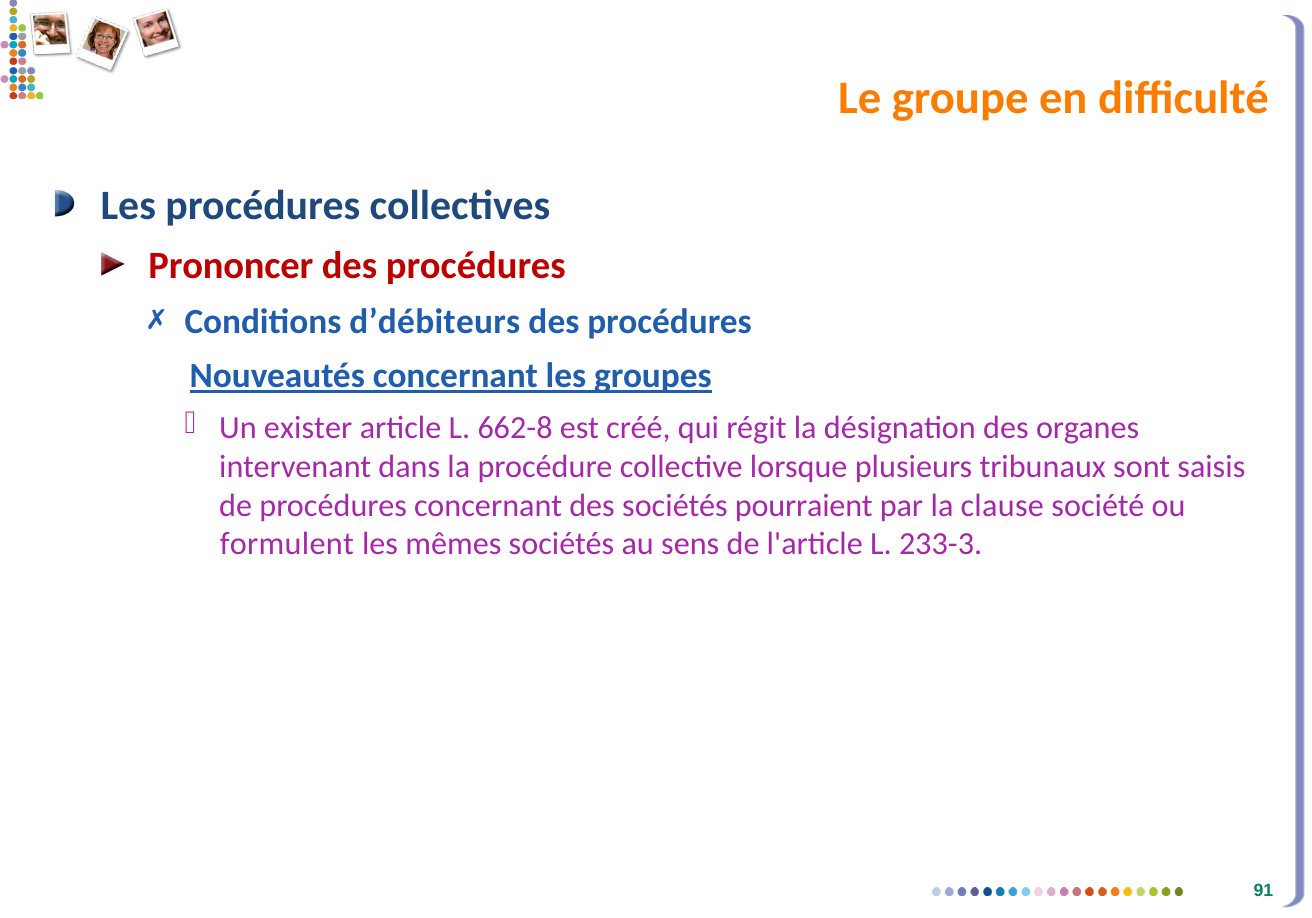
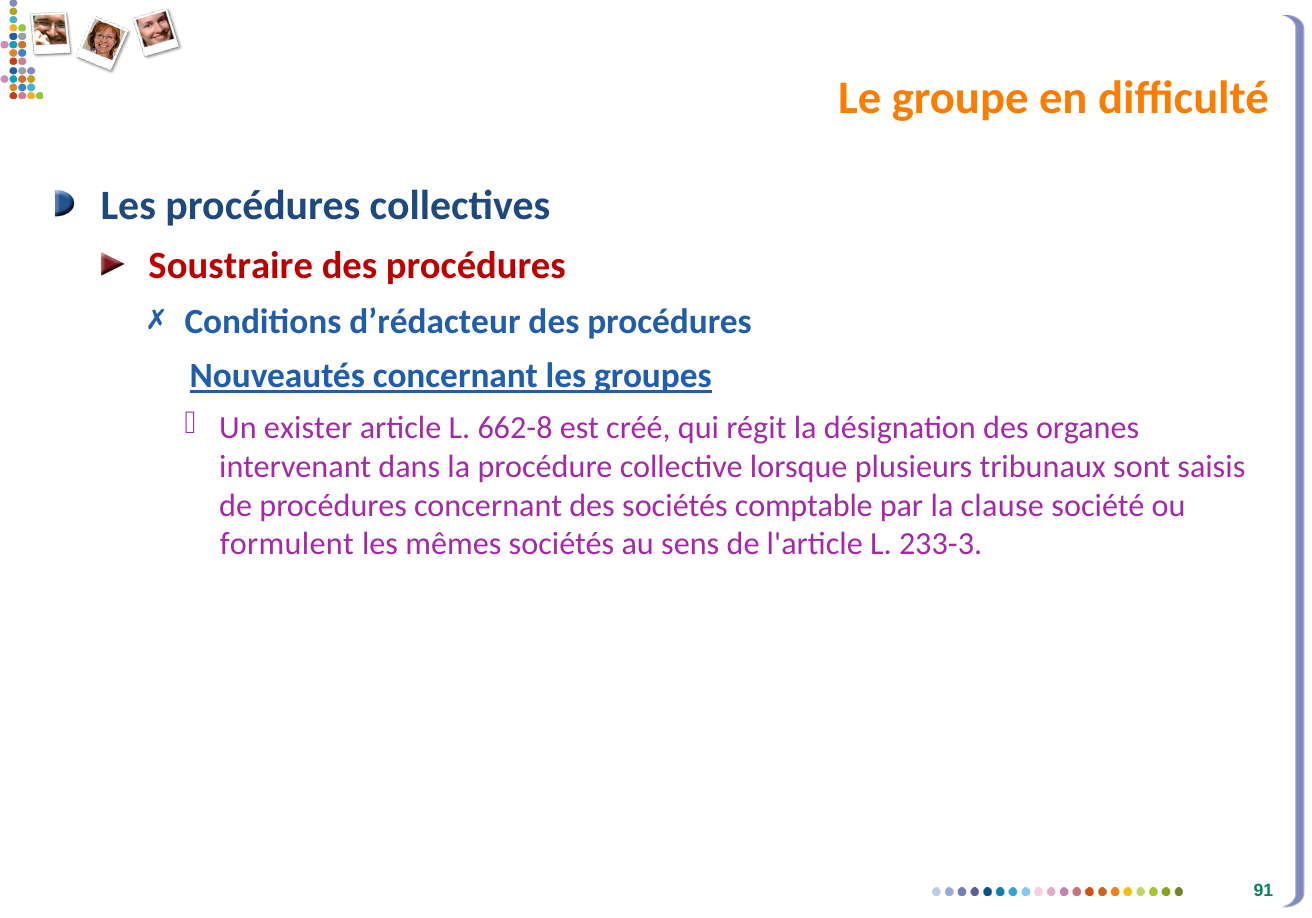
Prononcer: Prononcer -> Soustraire (231, 266)
d’débiteurs: d’débiteurs -> d’rédacteur (435, 322)
pourraient: pourraient -> comptable (804, 505)
